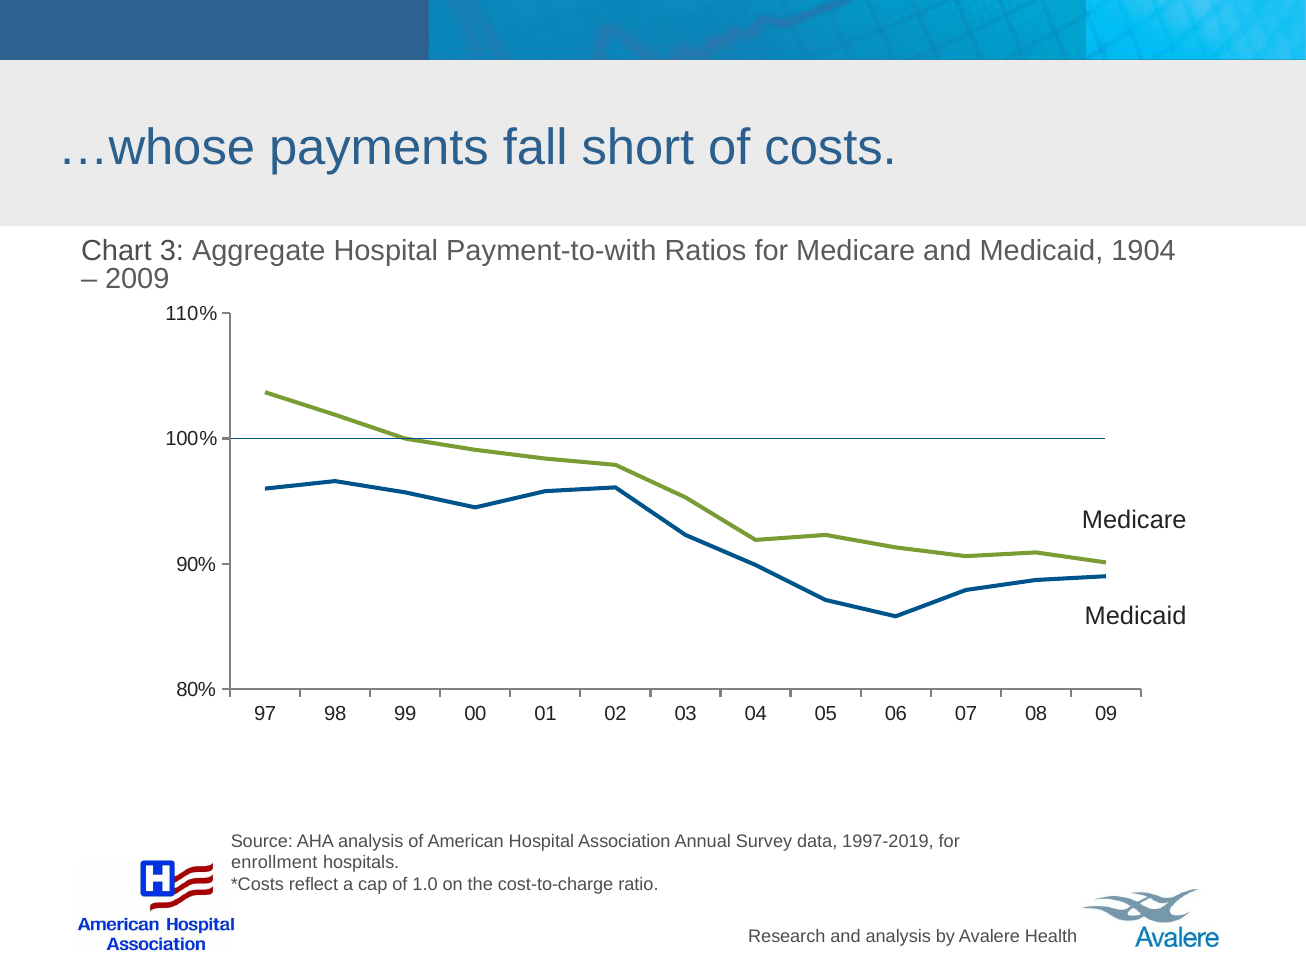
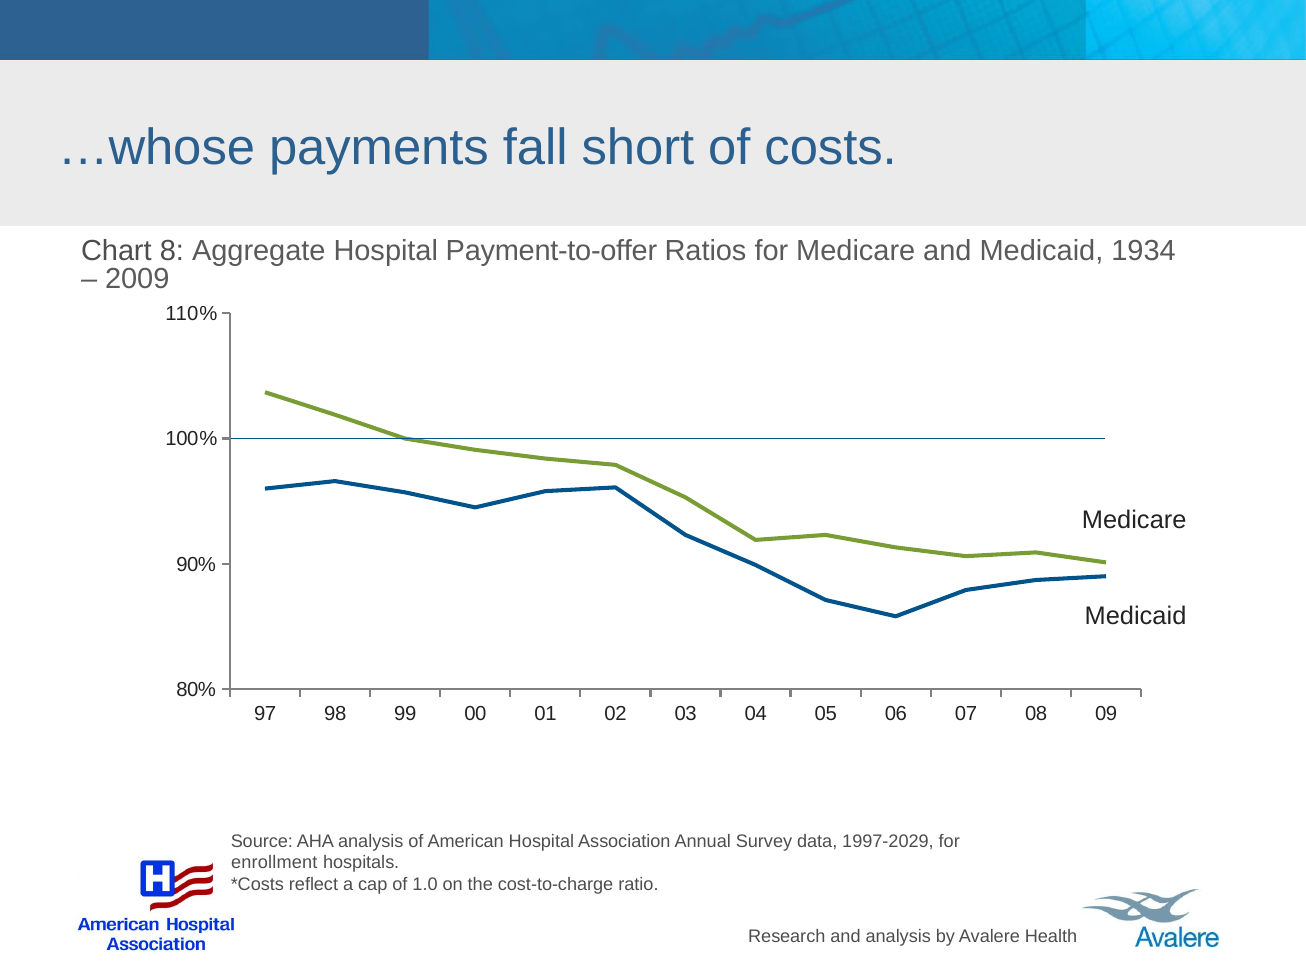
3: 3 -> 8 (172, 250)
Payment-to-with: Payment-to-with -> Payment-to-offer (551, 250)
1904: 1904 -> 1934 (1144, 250)
1997-2019: 1997-2019 -> 1997-2029 (888, 841)
